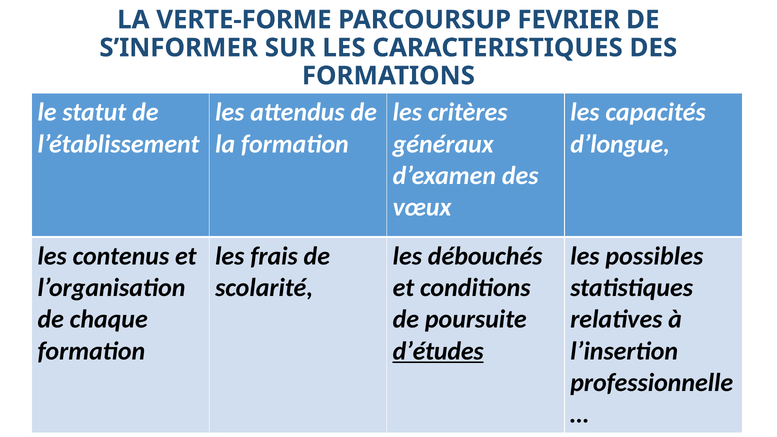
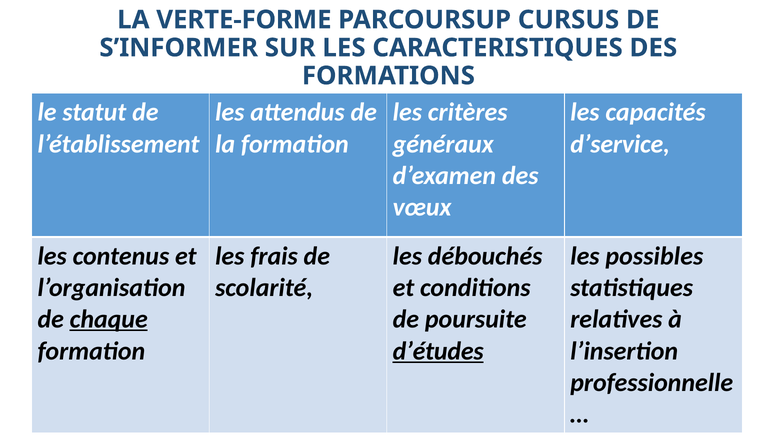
FEVRIER: FEVRIER -> CURSUS (569, 20)
d’longue: d’longue -> d’service (620, 144)
chaque underline: none -> present (109, 319)
